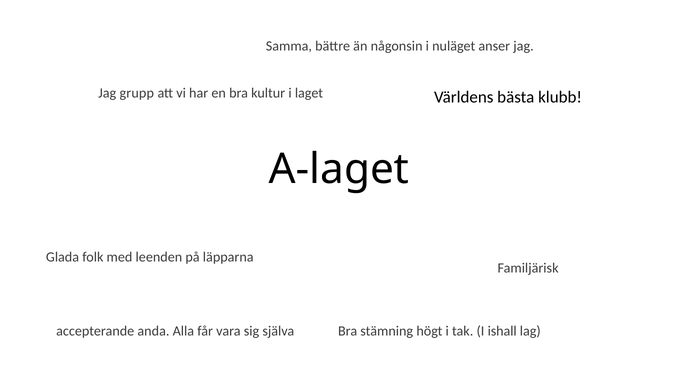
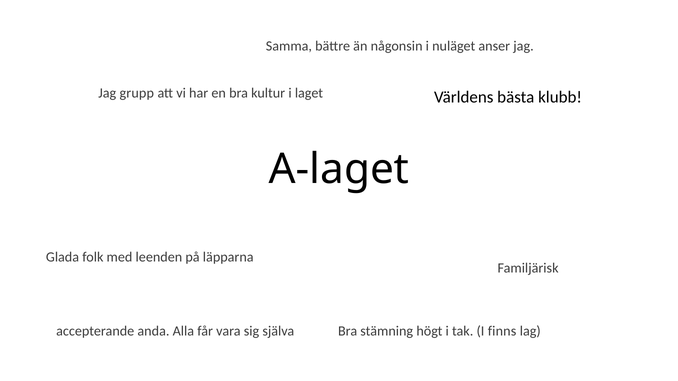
ishall: ishall -> finns (502, 331)
